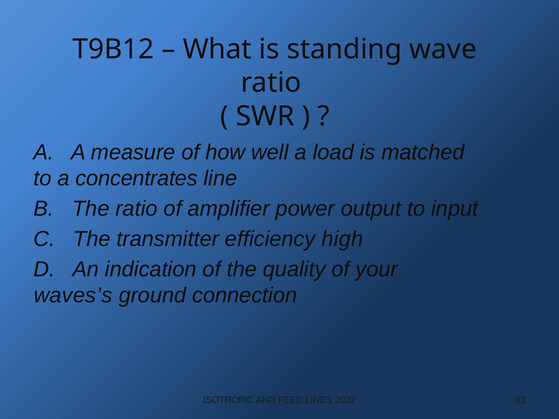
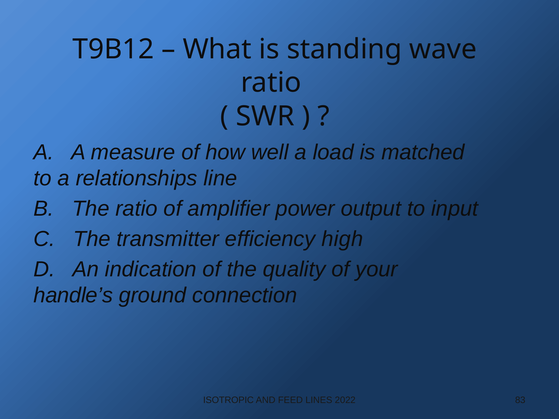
concentrates: concentrates -> relationships (137, 178)
waves’s: waves’s -> handle’s (73, 296)
